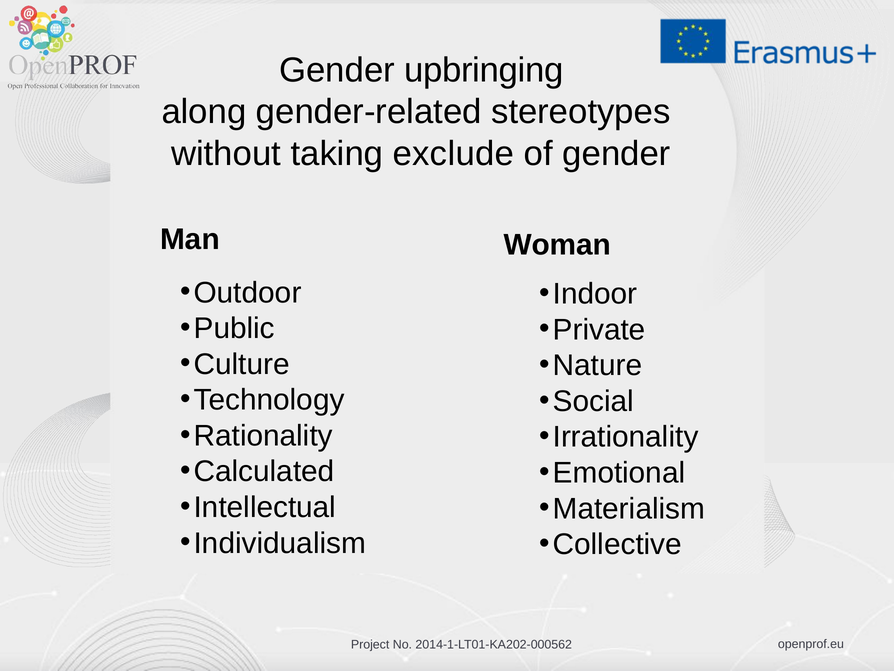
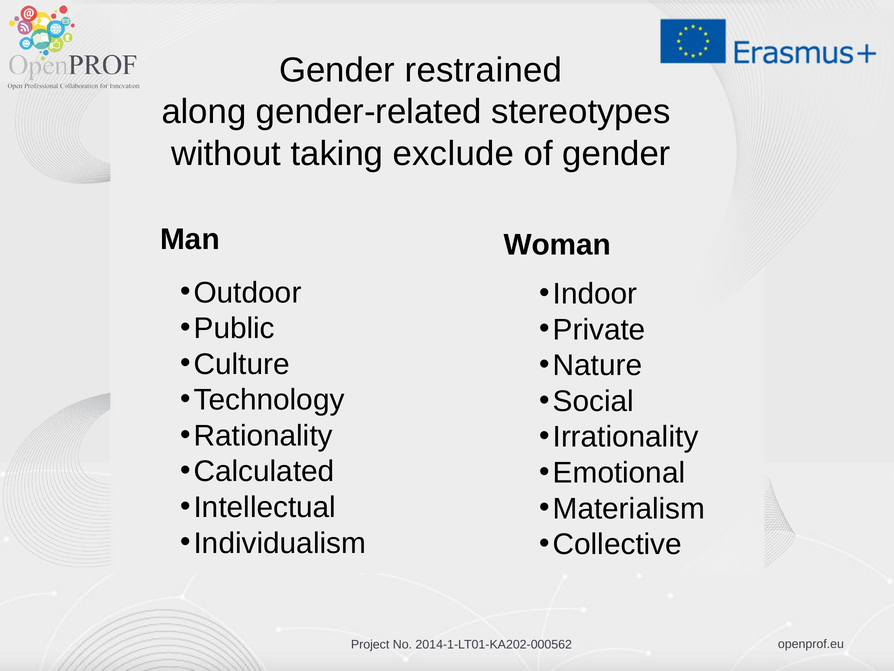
upbringing: upbringing -> restrained (483, 70)
